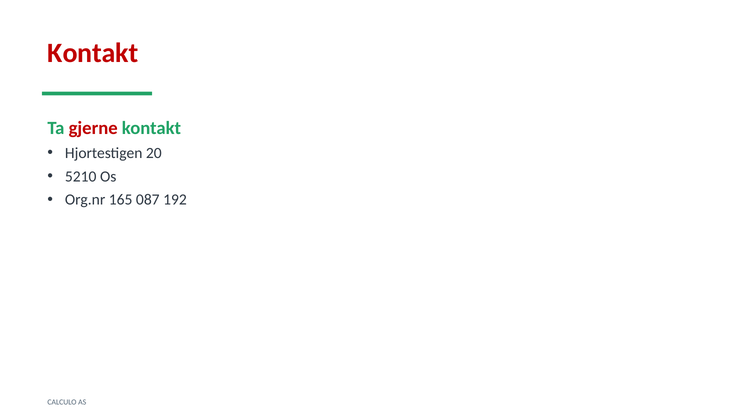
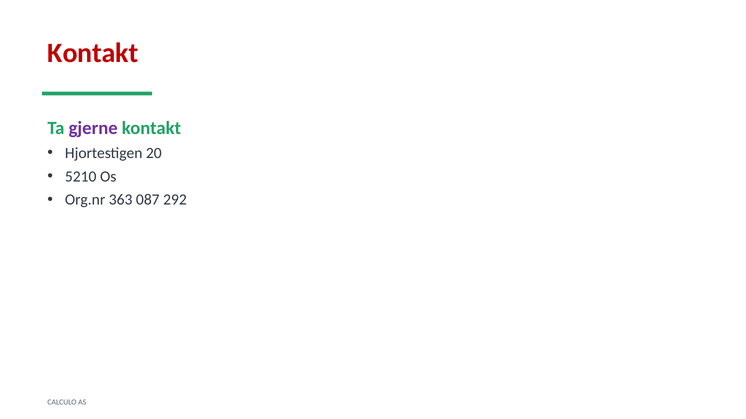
gjerne colour: red -> purple (93, 128)
165: 165 -> 363 (121, 200)
192: 192 -> 292 (175, 200)
